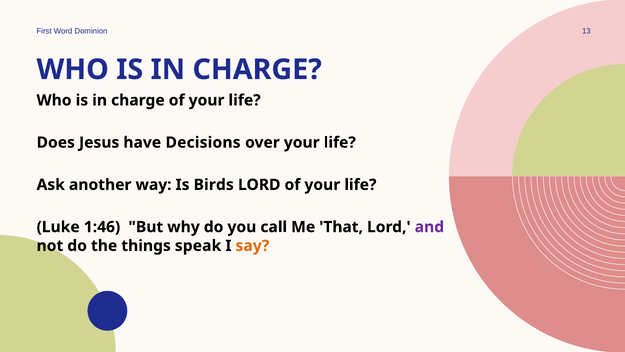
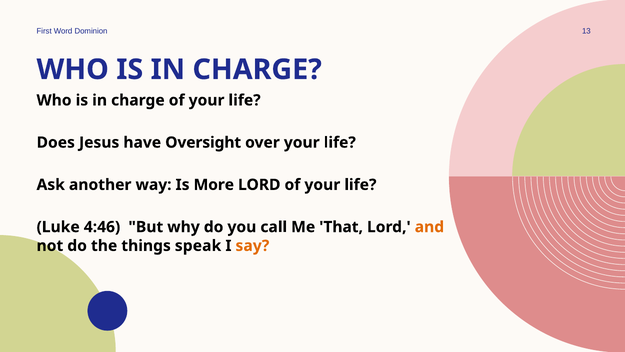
Decisions: Decisions -> Oversight (203, 142)
Birds: Birds -> More (214, 185)
1:46: 1:46 -> 4:46 (102, 227)
and colour: purple -> orange (429, 227)
